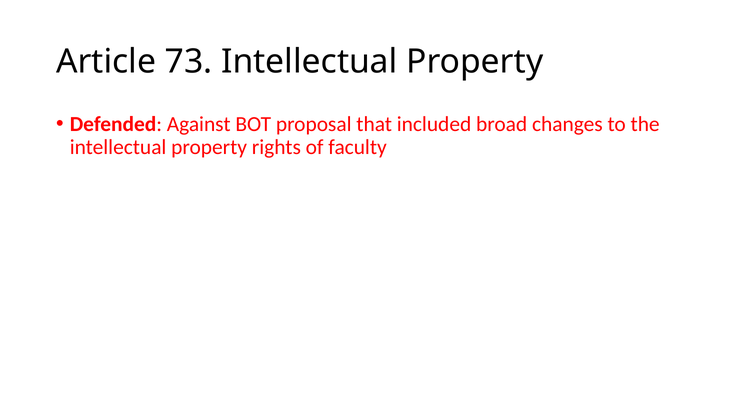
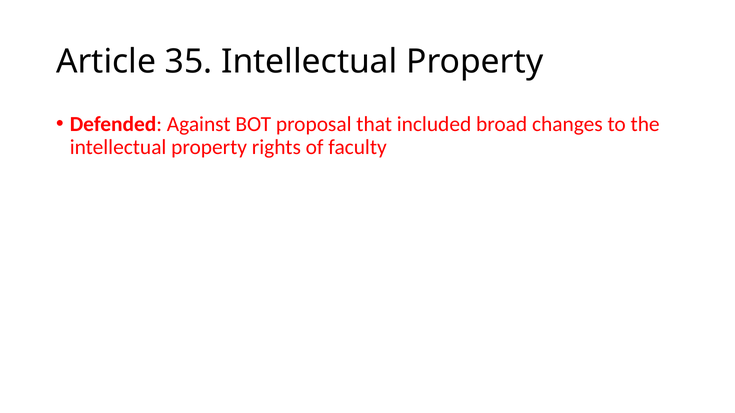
73: 73 -> 35 (189, 62)
